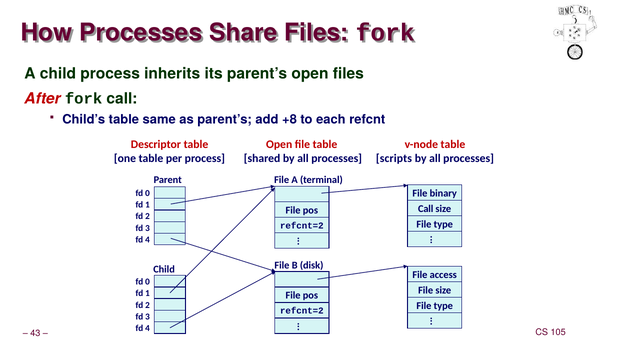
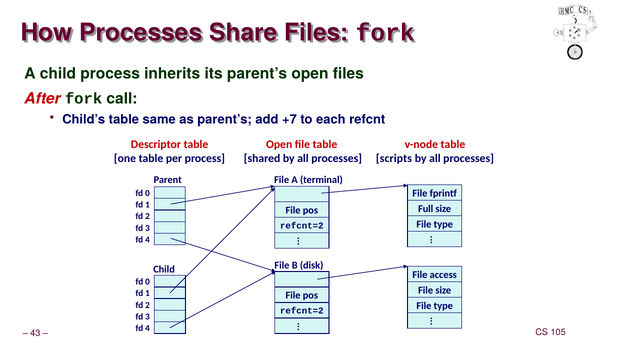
+8: +8 -> +7 (289, 119)
binary: binary -> fprintf (443, 193)
Call: Call -> Full (426, 209)
